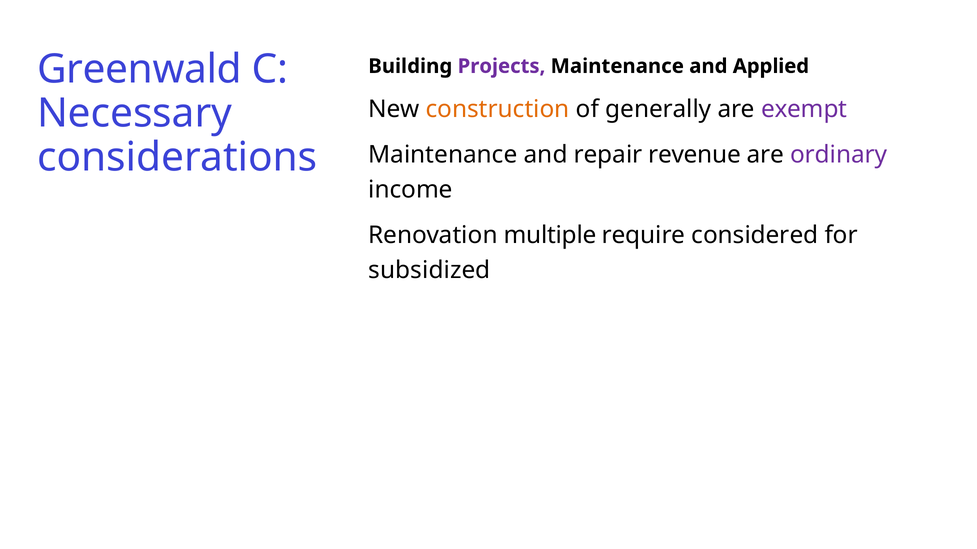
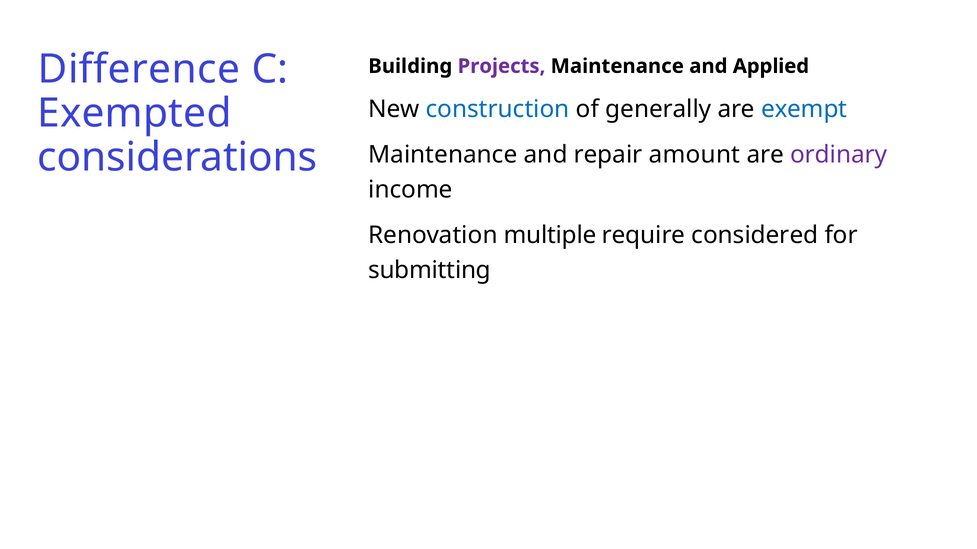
Greenwald: Greenwald -> Difference (139, 69)
Necessary: Necessary -> Exempted (134, 113)
construction colour: orange -> blue (498, 109)
exempt colour: purple -> blue (804, 109)
revenue: revenue -> amount (694, 155)
subsidized: subsidized -> submitting (430, 270)
